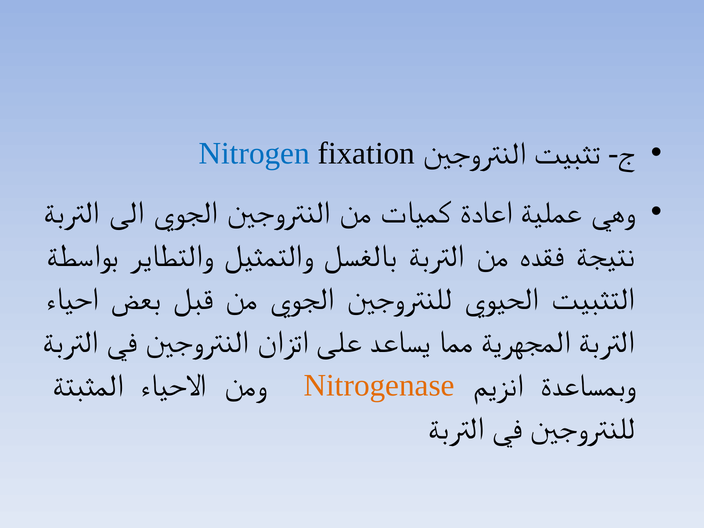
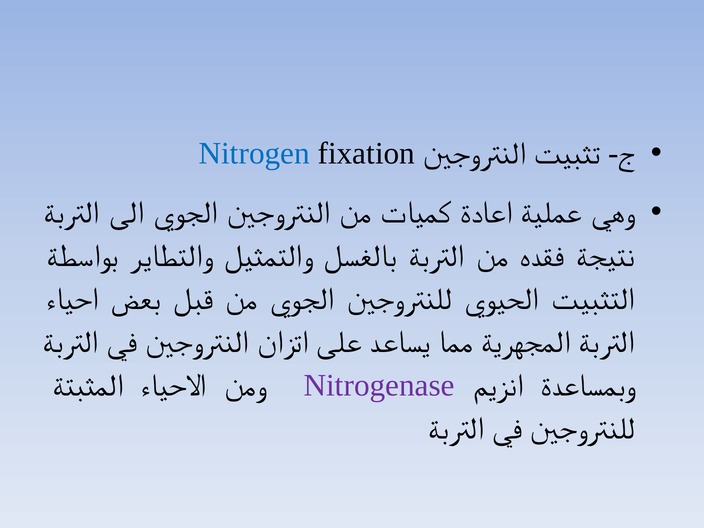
Nitrogenase colour: orange -> purple (379, 385)
